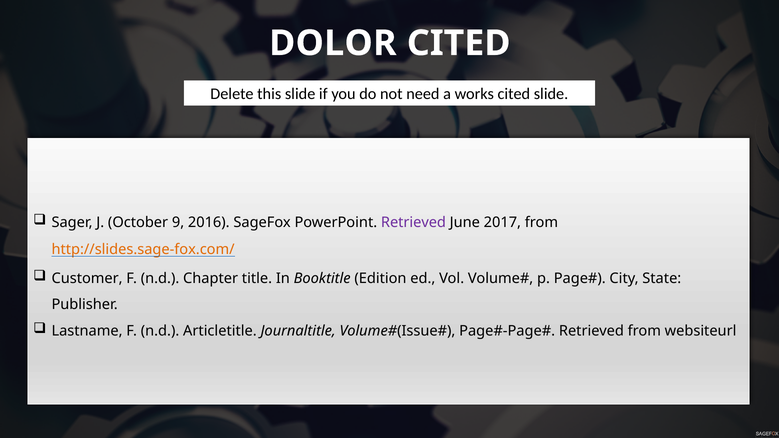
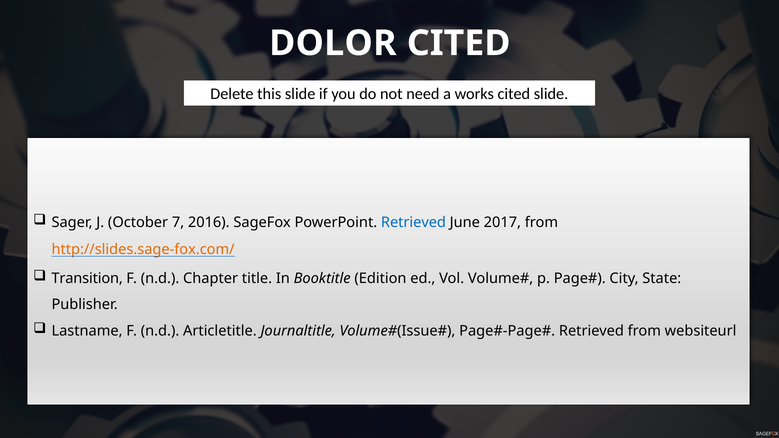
9: 9 -> 7 (178, 222)
Retrieved colour: purple -> blue (413, 222)
Customer: Customer -> Transition (87, 278)
